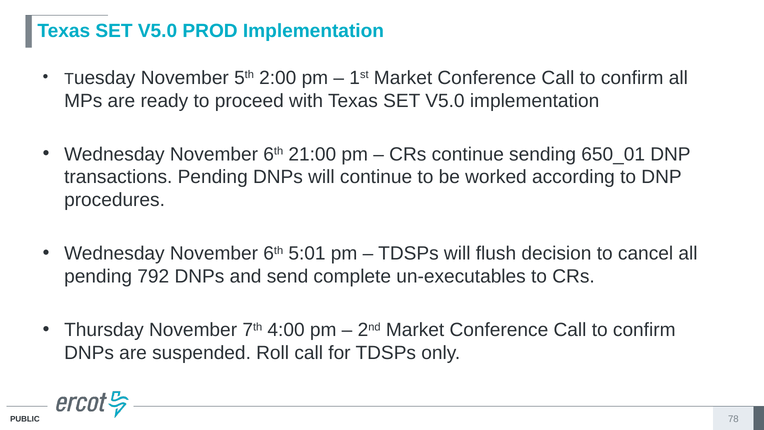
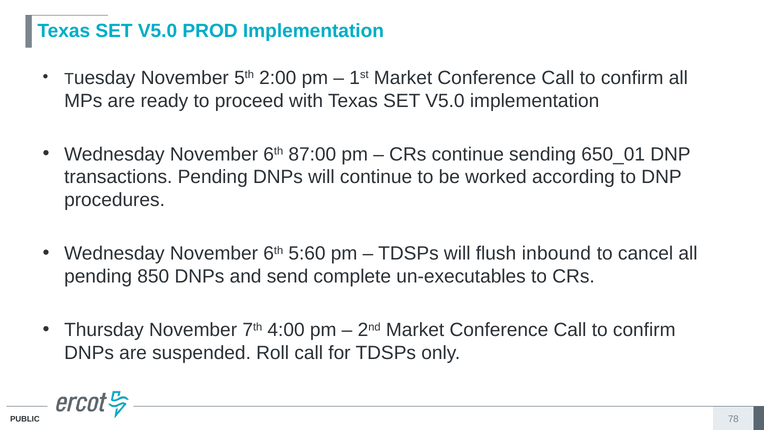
21:00: 21:00 -> 87:00 (312, 154)
5:01: 5:01 -> 5:60 (307, 253)
decision: decision -> inbound (556, 253)
792: 792 -> 850 (153, 276)
